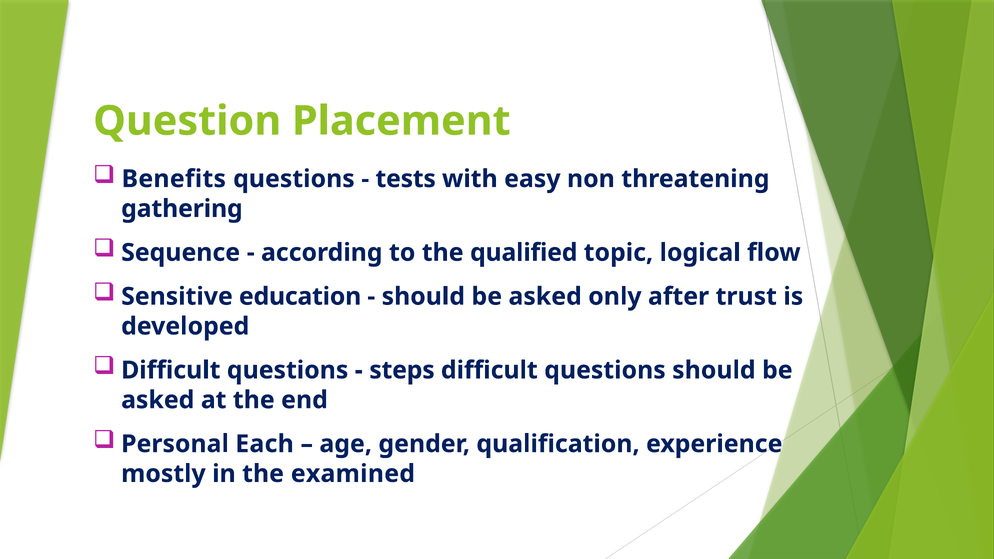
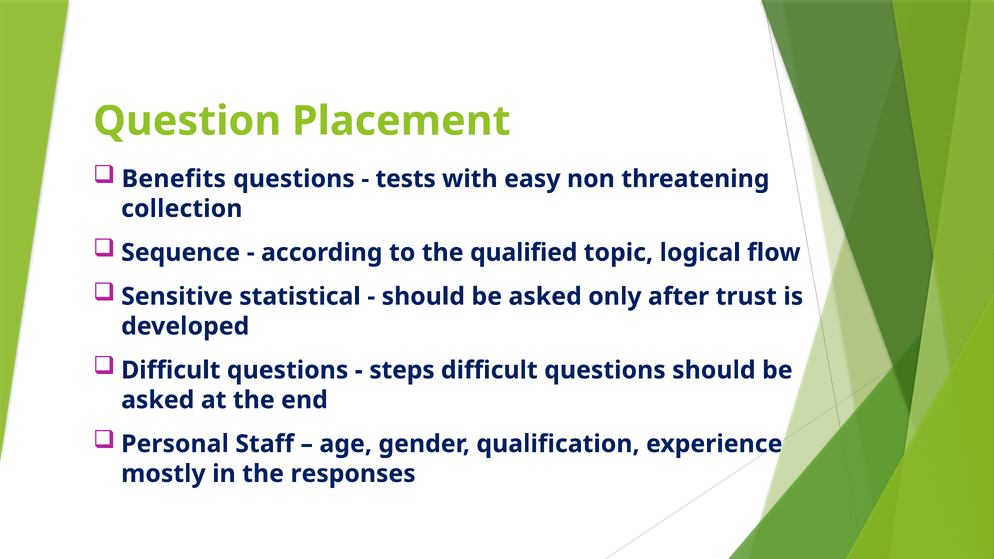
gathering: gathering -> collection (182, 209)
education: education -> statistical (300, 297)
Each: Each -> Staff (265, 444)
examined: examined -> responses (353, 474)
